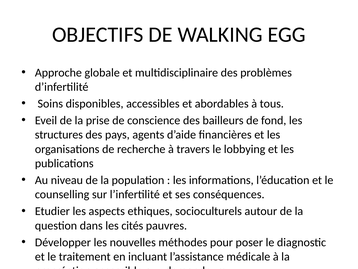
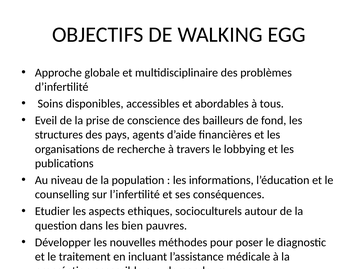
cités: cités -> bien (132, 225)
